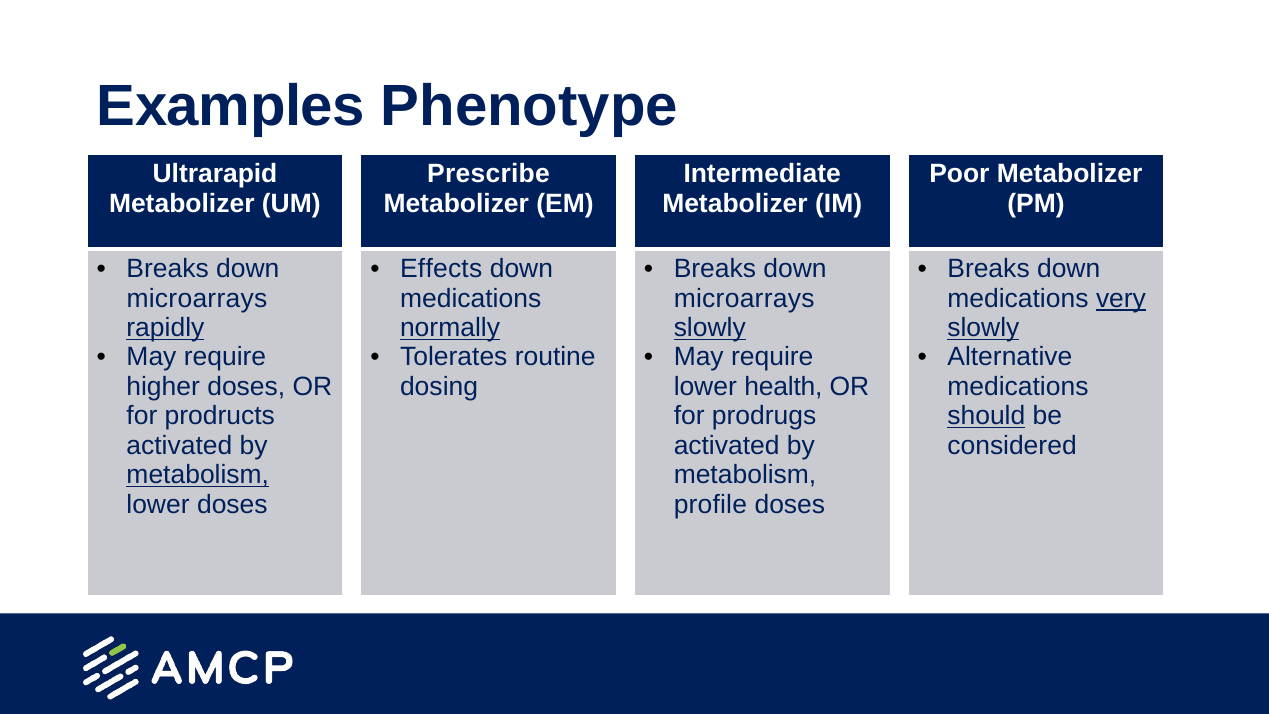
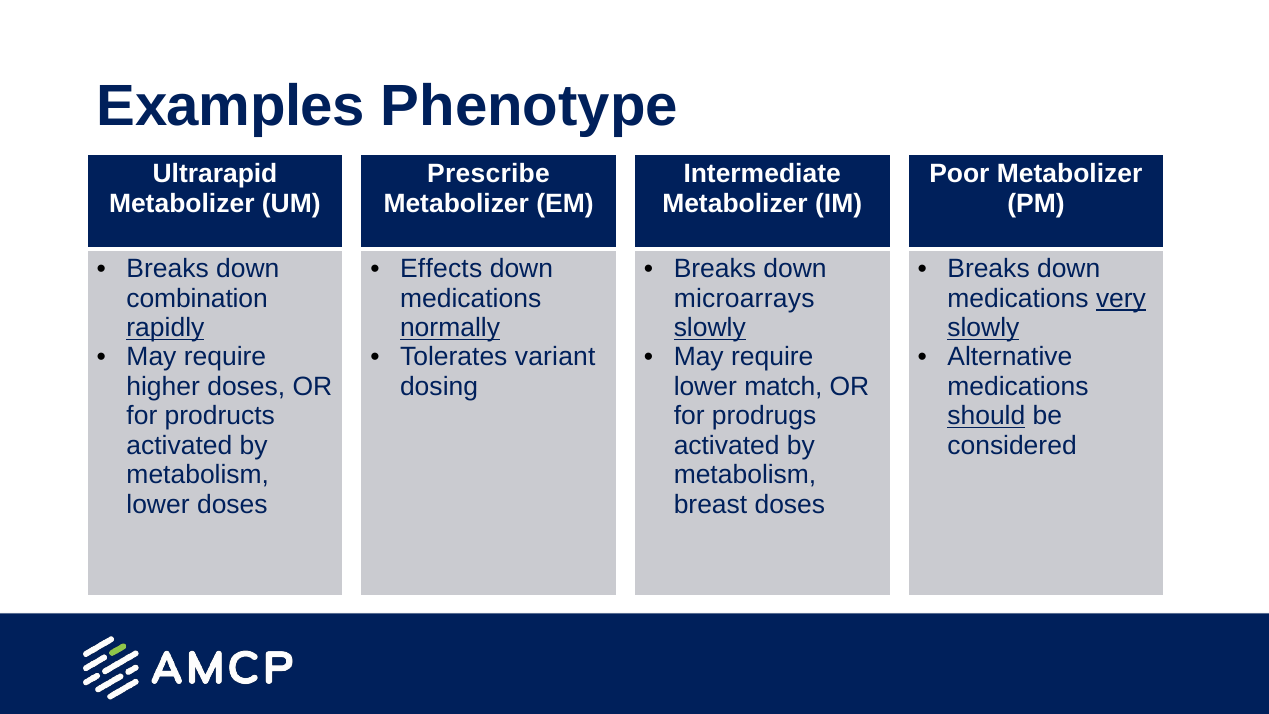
microarrays: microarrays -> combination (197, 298)
routine: routine -> variant (555, 357)
health: health -> match (783, 387)
metabolism underline: present -> none (198, 475)
profile: profile -> breast (710, 505)
